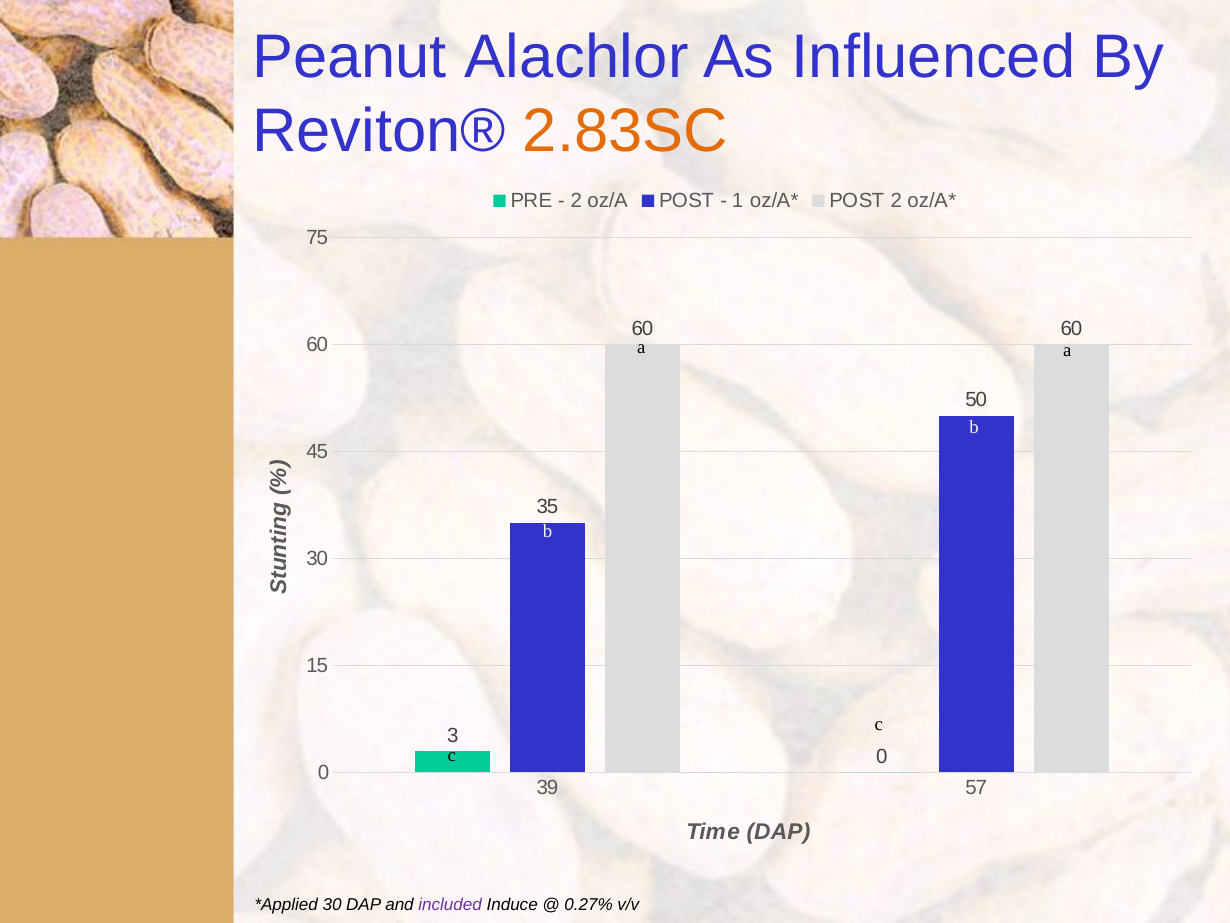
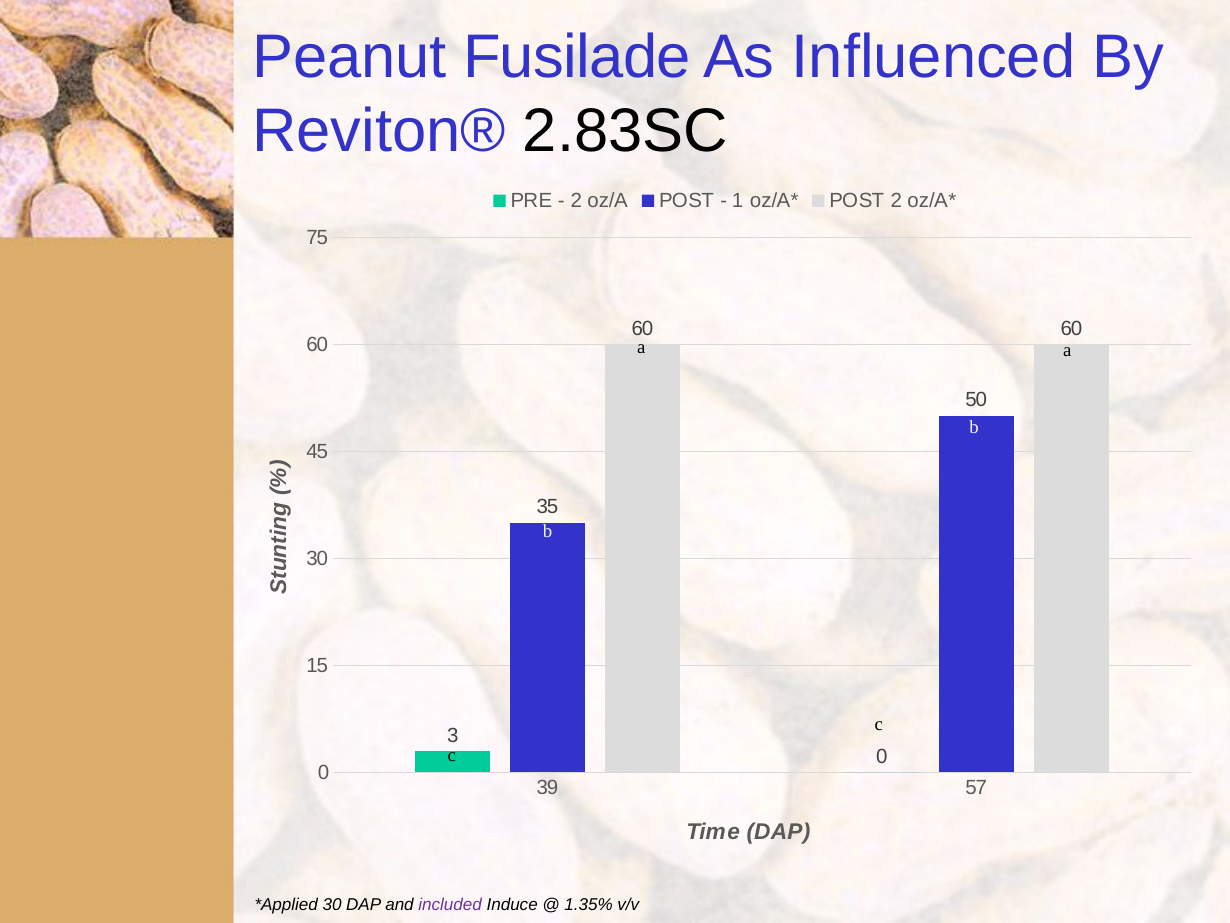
Alachlor: Alachlor -> Fusilade (577, 57)
2.83SC colour: orange -> black (625, 131)
0.27%: 0.27% -> 1.35% (589, 905)
